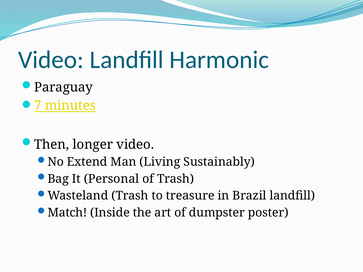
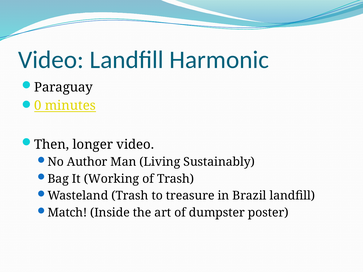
7: 7 -> 0 (38, 106)
Extend: Extend -> Author (87, 162)
Personal: Personal -> Working (112, 179)
